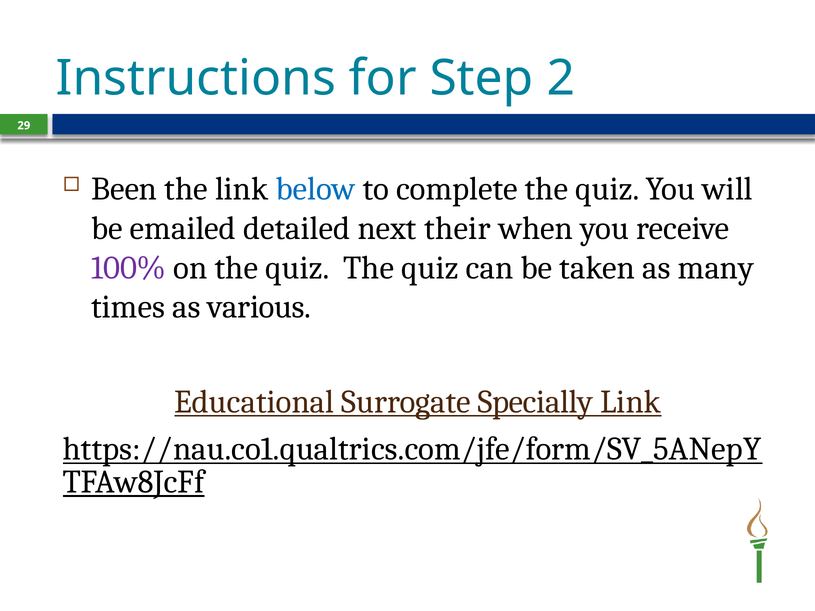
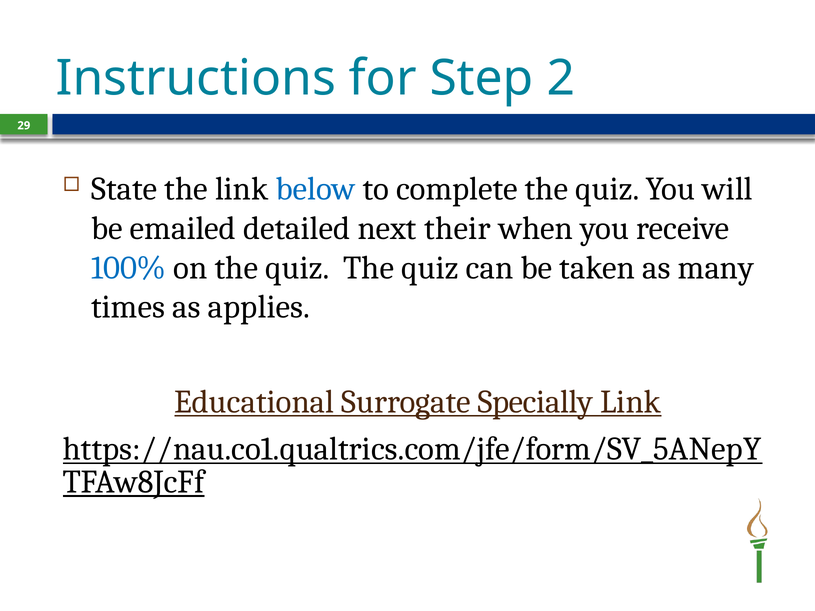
Been: Been -> State (124, 189)
100% colour: purple -> blue (129, 268)
various: various -> applies (259, 307)
